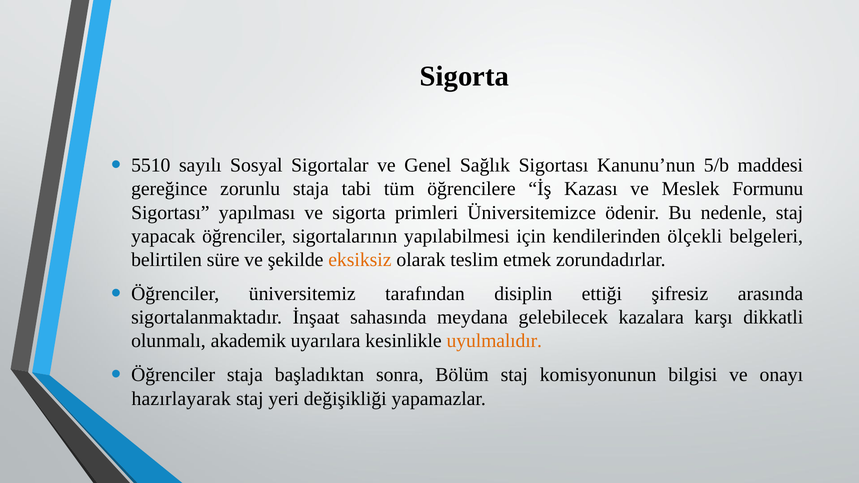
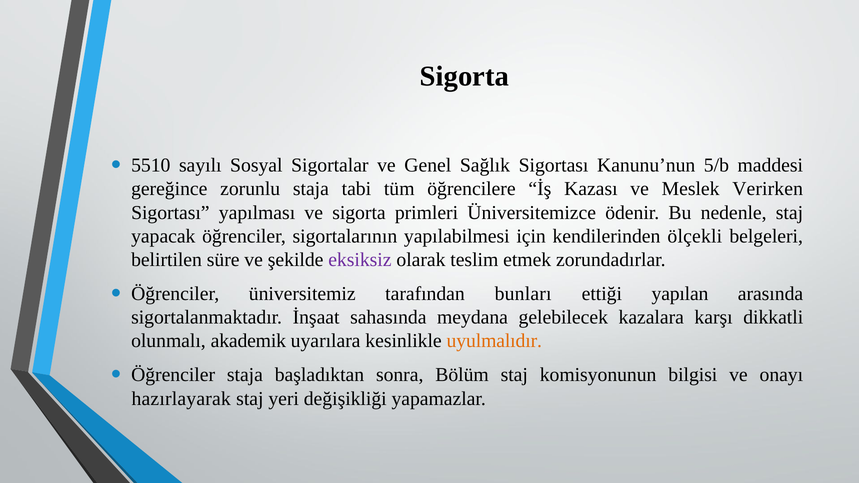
Formunu: Formunu -> Verirken (768, 189)
eksiksiz colour: orange -> purple (360, 260)
disiplin: disiplin -> bunları (523, 294)
şifresiz: şifresiz -> yapılan (680, 294)
